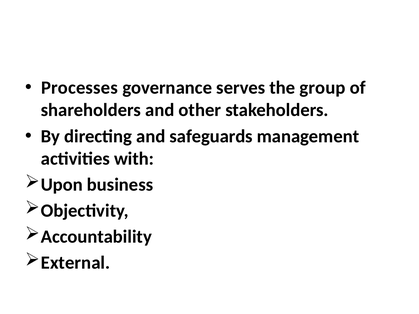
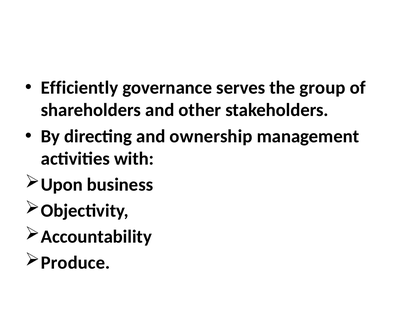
Processes: Processes -> Efficiently (80, 88)
safeguards: safeguards -> ownership (211, 136)
External: External -> Produce (76, 263)
